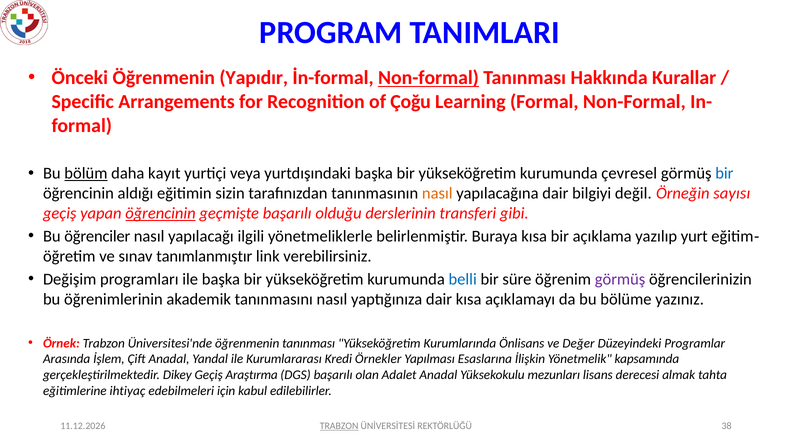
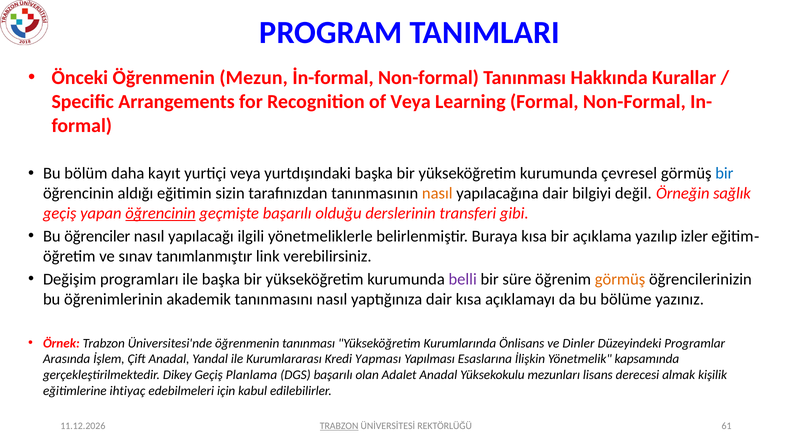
Yapıdır: Yapıdır -> Mezun (254, 78)
Non-formal underline: present -> none (428, 78)
of Çoğu: Çoğu -> Veya (411, 102)
bölüm underline: present -> none (86, 173)
sayısı: sayısı -> sağlık (732, 193)
yurt: yurt -> izler (694, 236)
belli colour: blue -> purple (463, 279)
görmüş colour: purple -> orange (620, 279)
Değer: Değer -> Dinler (578, 343)
Örnekler: Örnekler -> Yapması (378, 359)
Araştırma: Araştırma -> Planlama (252, 374)
tahta: tahta -> kişilik (713, 374)
38: 38 -> 61 (727, 425)
